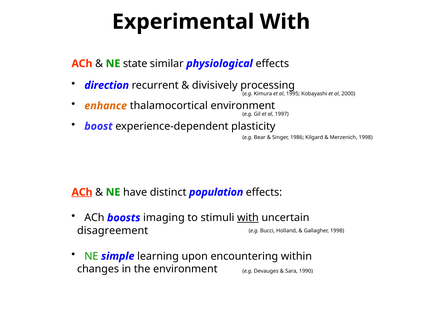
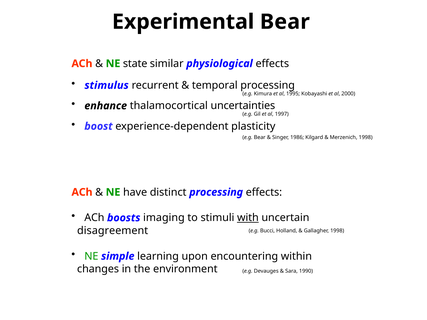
Experimental With: With -> Bear (285, 22)
direction: direction -> stimulus (107, 85)
divisively: divisively -> temporal (215, 85)
enhance colour: orange -> black (106, 106)
thalamocortical environment: environment -> uncertainties (243, 106)
ACh underline: present -> none (82, 192)
distinct population: population -> processing (216, 192)
